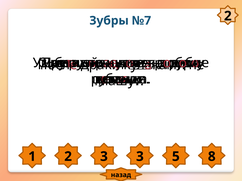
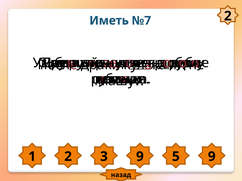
Зубры: Зубры -> Иметь (109, 21)
3 3: 3 -> 9 (140, 157)
5 8: 8 -> 9 (212, 157)
